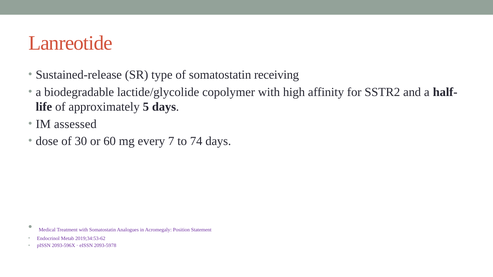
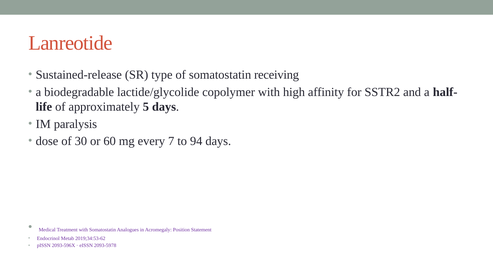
assessed: assessed -> paralysis (75, 124)
74: 74 -> 94 (196, 141)
